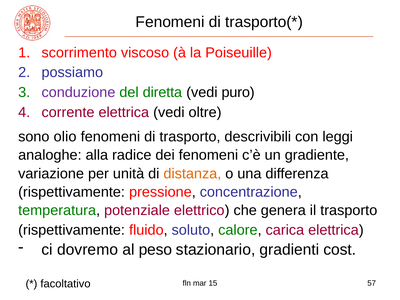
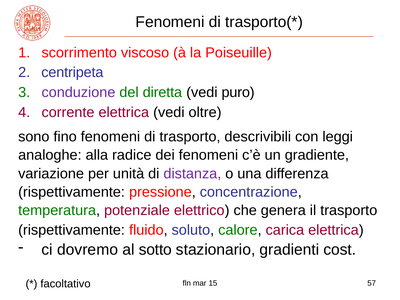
possiamo: possiamo -> centripeta (72, 73)
olio: olio -> fino (65, 137)
distanza colour: orange -> purple (192, 174)
peso: peso -> sotto (155, 250)
